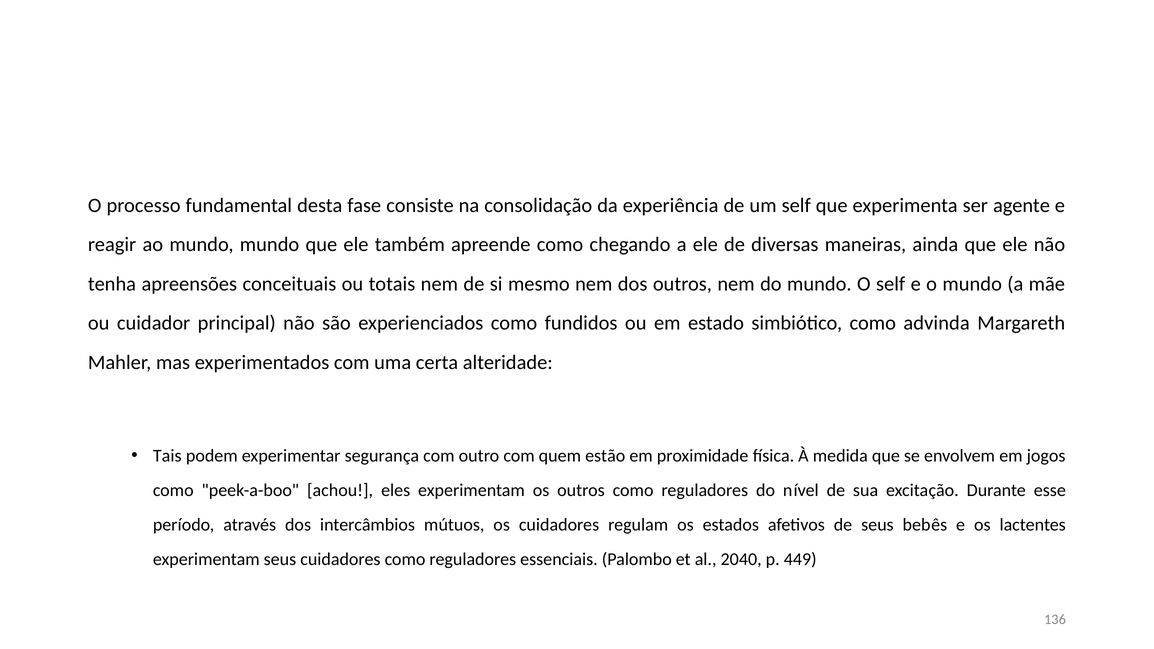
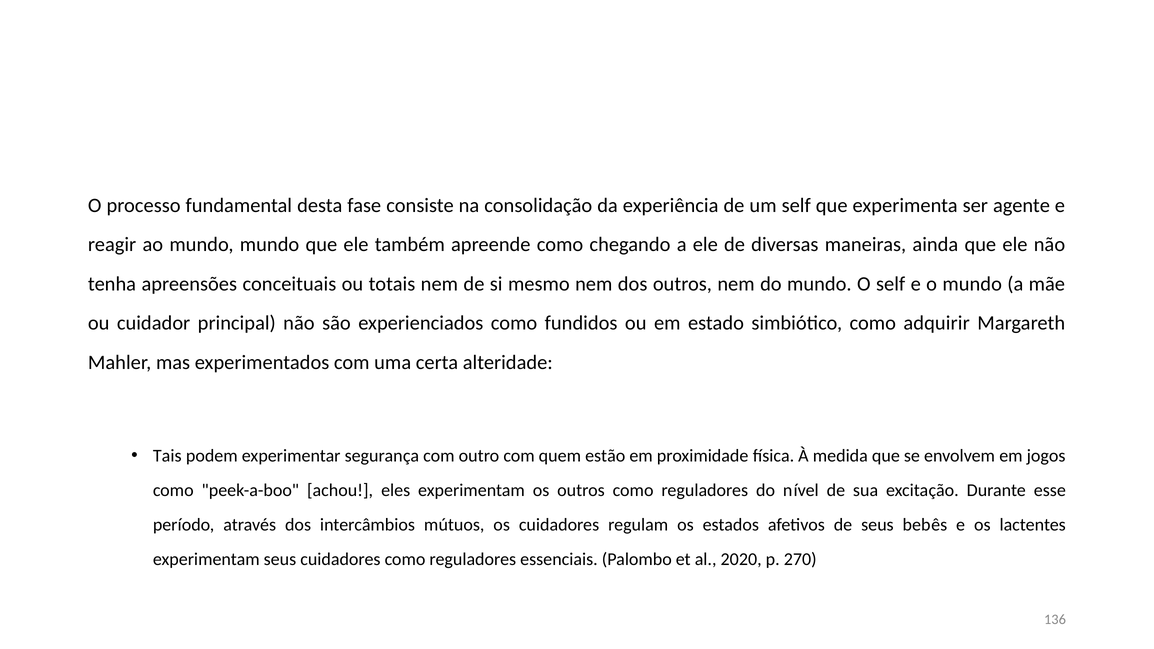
advinda: advinda -> adquirir (937, 323)
2040: 2040 -> 2020 (741, 560)
449: 449 -> 270 (800, 560)
